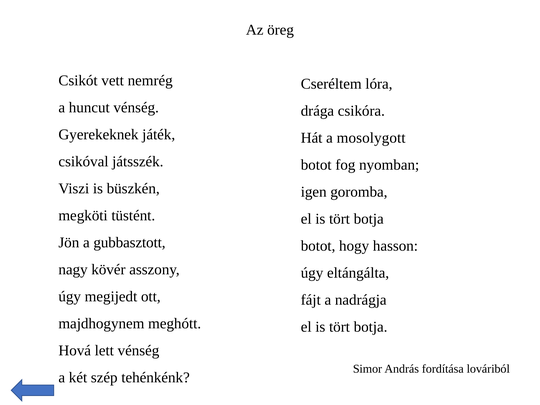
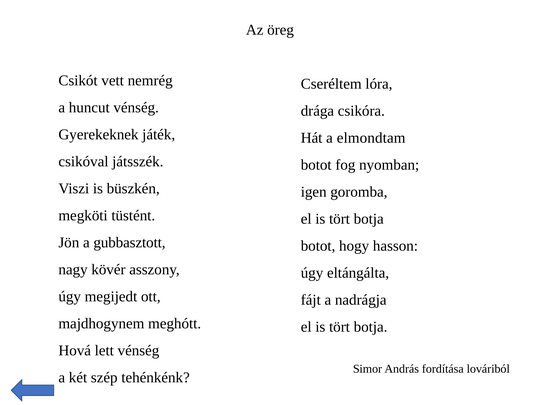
mosolygott: mosolygott -> elmondtam (371, 138)
